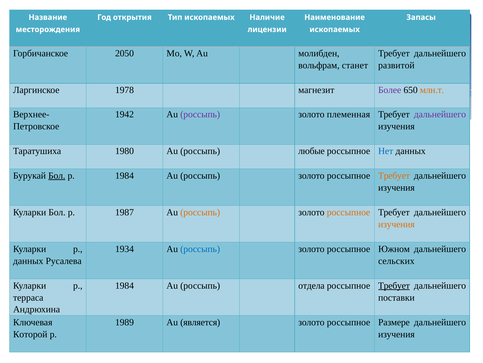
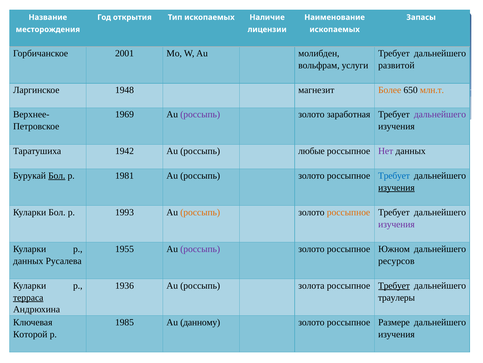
2050: 2050 -> 2001 (124, 53)
станет: станет -> услуги (355, 65)
1978: 1978 -> 1948 (124, 90)
Более colour: purple -> orange (390, 90)
1942: 1942 -> 1969 (124, 114)
племенная: племенная -> заработная (349, 114)
1980: 1980 -> 1942 (124, 151)
Нет colour: blue -> purple (386, 151)
р 1984: 1984 -> 1981 (124, 175)
Требует colour: orange -> blue (394, 175)
изучения underline: none -> present (396, 187)
1987: 1987 -> 1993 (124, 212)
изучения colour: orange -> purple (396, 224)
1934: 1934 -> 1955 (124, 248)
россыпь colour: blue -> purple (200, 248)
сельских: сельских -> ресурсов (396, 260)
1984: 1984 -> 1936 (124, 285)
отдела: отдела -> золота (311, 285)
терраса underline: none -> present (28, 297)
поставки: поставки -> траулеры (396, 297)
1989: 1989 -> 1985 (124, 322)
является: является -> данному (200, 322)
